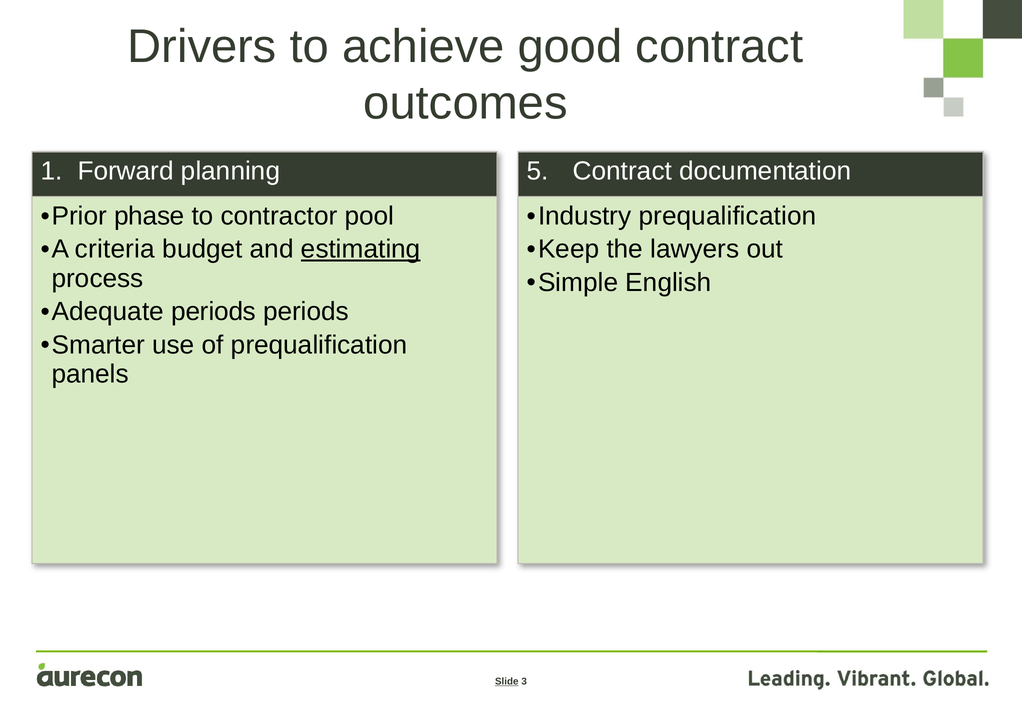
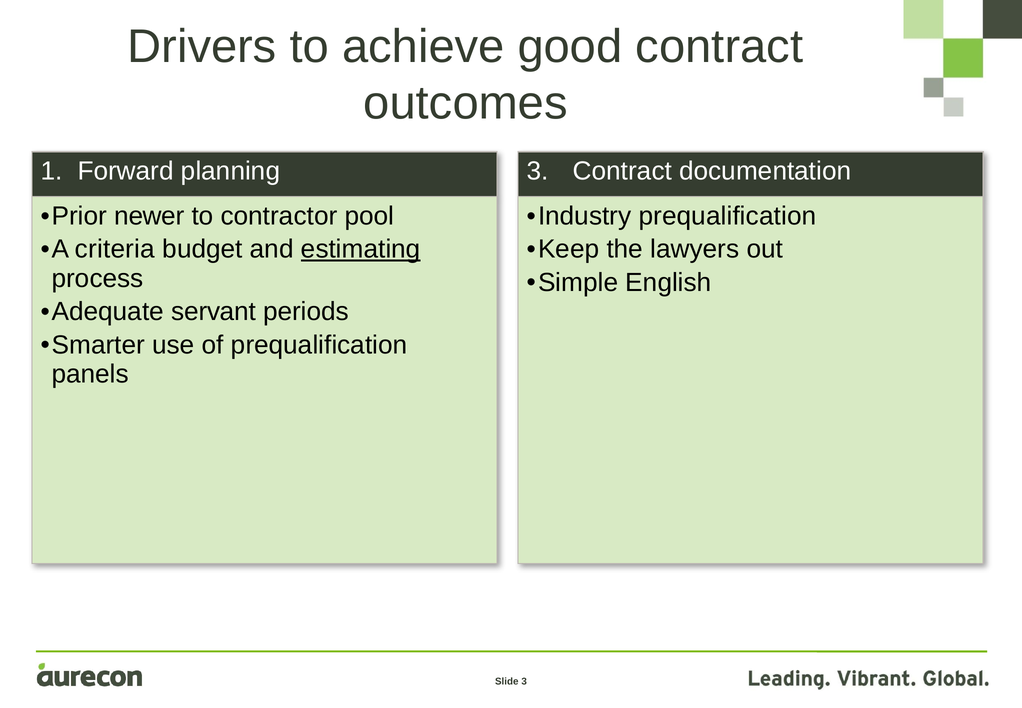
planning 5: 5 -> 3 (538, 171)
phase: phase -> newer (149, 216)
Adequate periods: periods -> servant (214, 311)
Slide underline: present -> none (507, 681)
